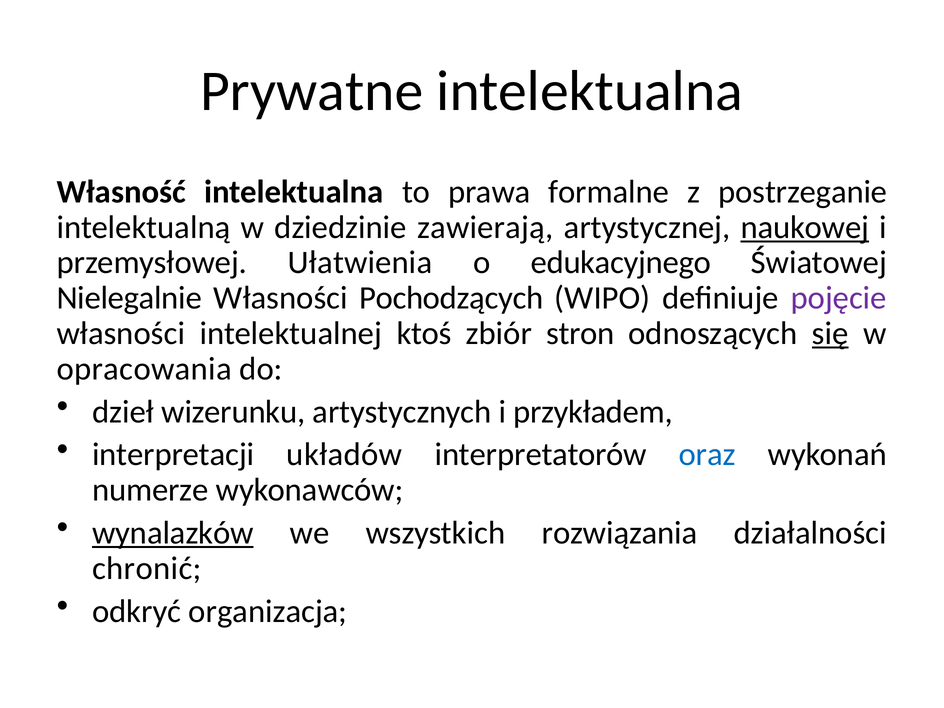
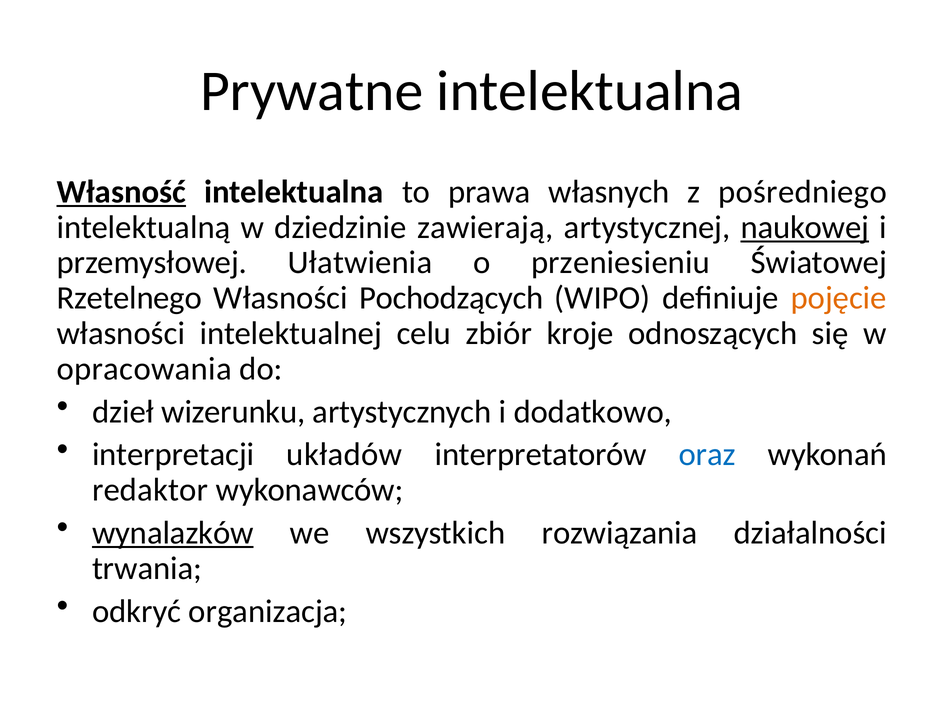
Własność underline: none -> present (121, 192)
formalne: formalne -> własnych (609, 192)
postrzeganie: postrzeganie -> pośredniego (803, 192)
edukacyjnego: edukacyjnego -> przeniesieniu (621, 263)
Nielegalnie: Nielegalnie -> Rzetelnego (129, 298)
pojęcie colour: purple -> orange (839, 298)
ktoś: ktoś -> celu (424, 333)
stron: stron -> kroje (580, 333)
się underline: present -> none (830, 333)
przykładem: przykładem -> dodatkowo (593, 412)
numerze: numerze -> redaktor (150, 490)
chronić: chronić -> trwania (147, 568)
